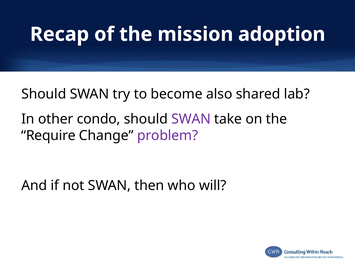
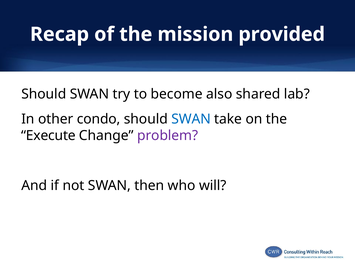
adoption: adoption -> provided (282, 34)
SWAN colour: purple -> blue (191, 119)
Require: Require -> Execute (48, 135)
